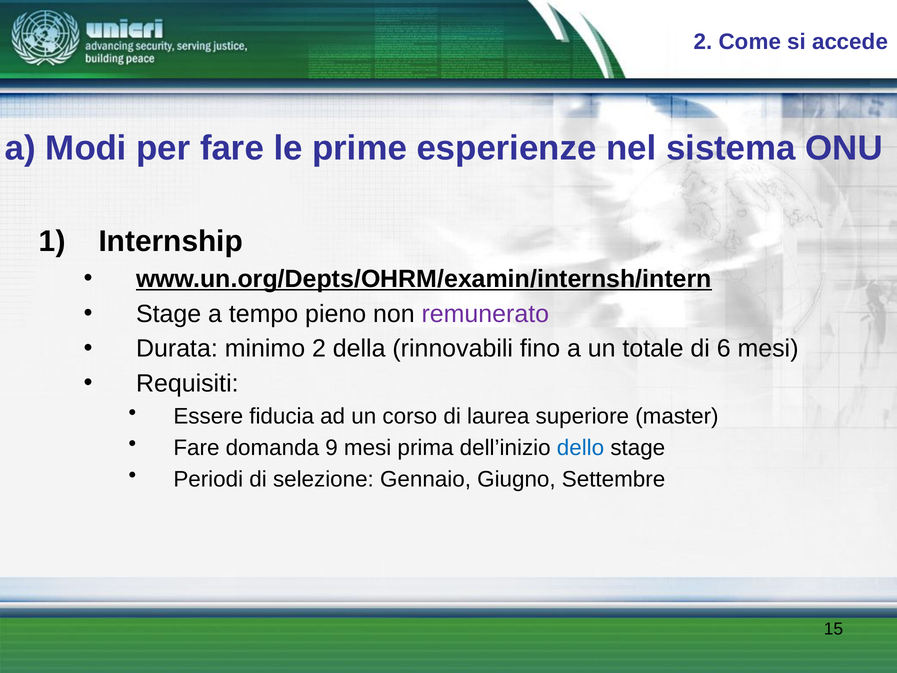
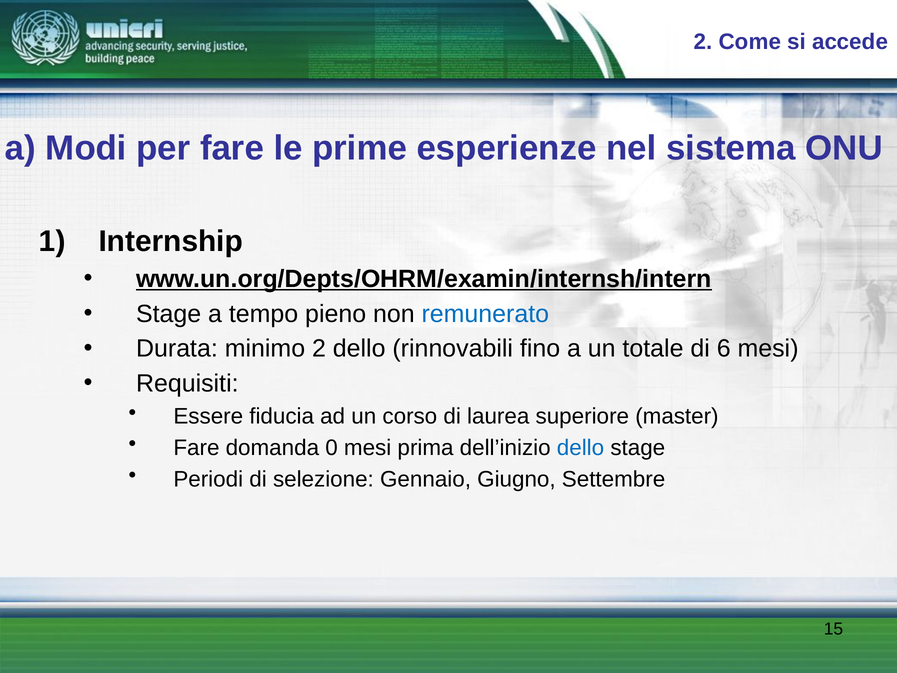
remunerato colour: purple -> blue (485, 314)
2 della: della -> dello (359, 349)
9: 9 -> 0 (332, 448)
